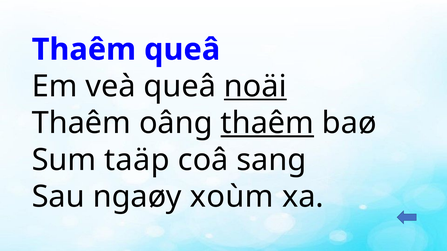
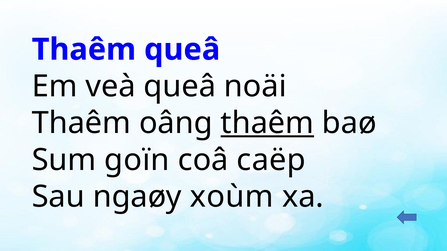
noäi underline: present -> none (255, 87)
taäp: taäp -> goïn (137, 160)
sang: sang -> caëp (271, 160)
